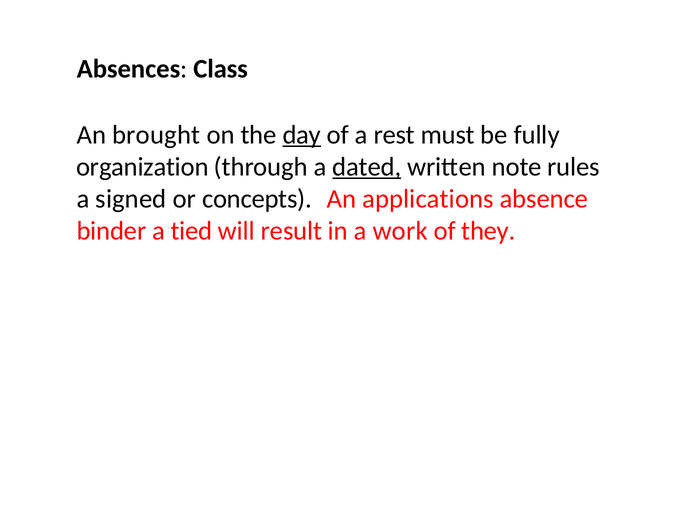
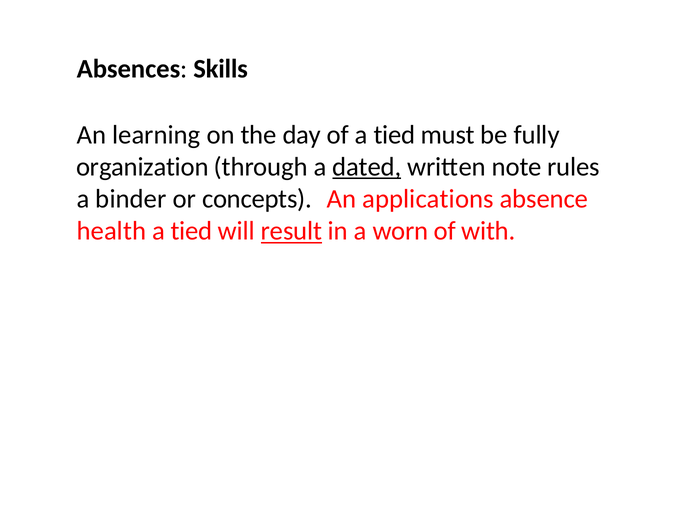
Class: Class -> Skills (221, 69)
brought: brought -> learning (156, 134)
day underline: present -> none (302, 134)
of a rest: rest -> tied (394, 134)
signed: signed -> binder (131, 199)
binder: binder -> health (111, 231)
result underline: none -> present (291, 231)
work: work -> worn (400, 231)
they: they -> with (488, 231)
